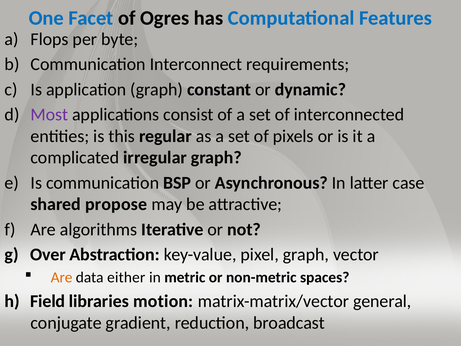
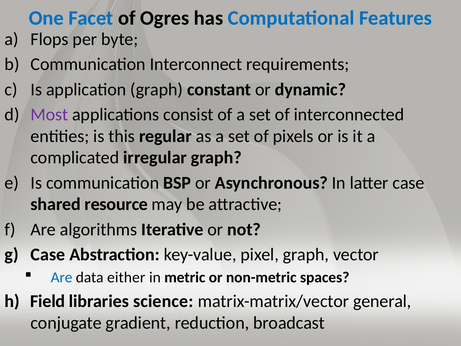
propose: propose -> resource (116, 204)
Over: Over -> Case (48, 254)
Are colour: orange -> blue (62, 277)
motion: motion -> science (163, 301)
